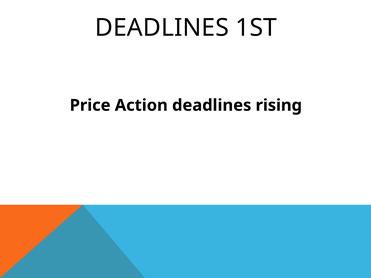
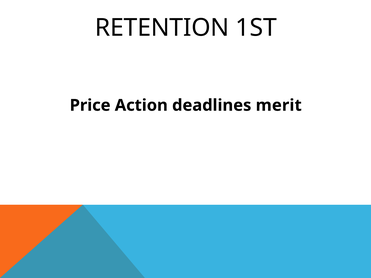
DEADLINES: DEADLINES -> RETENTION (162, 28)
rising: rising -> merit (279, 105)
